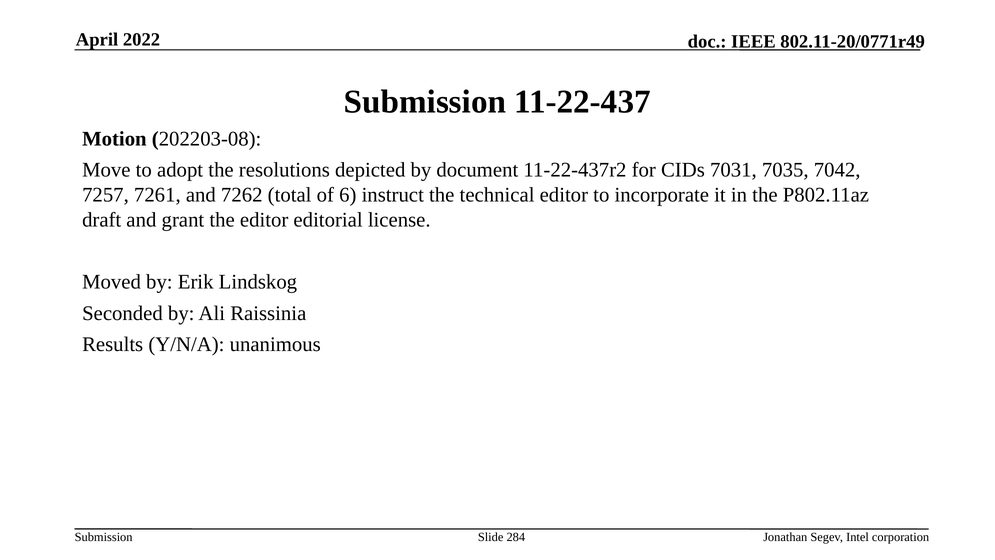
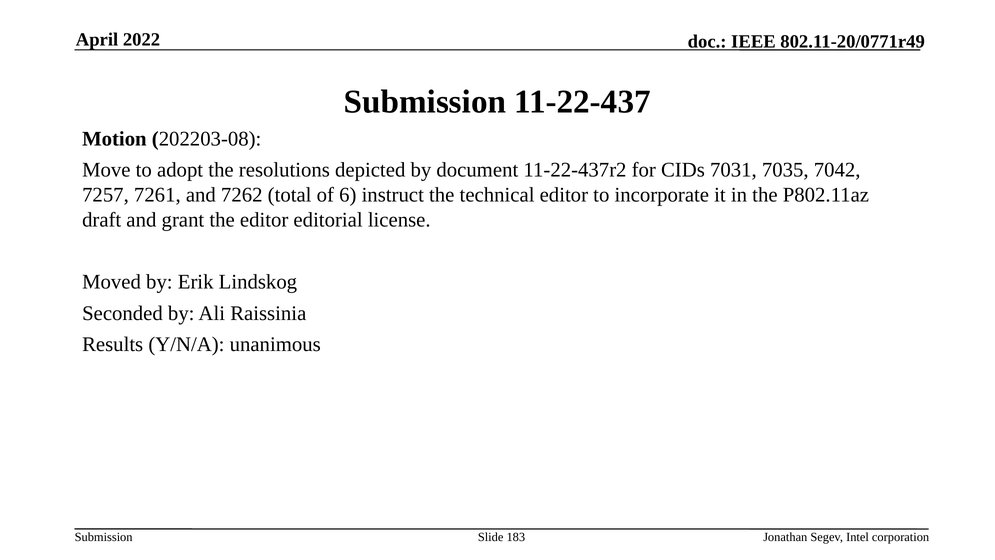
284: 284 -> 183 (516, 537)
